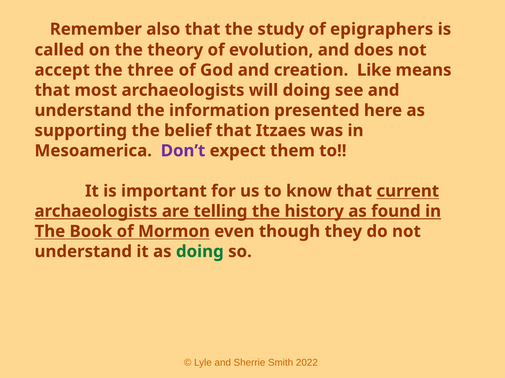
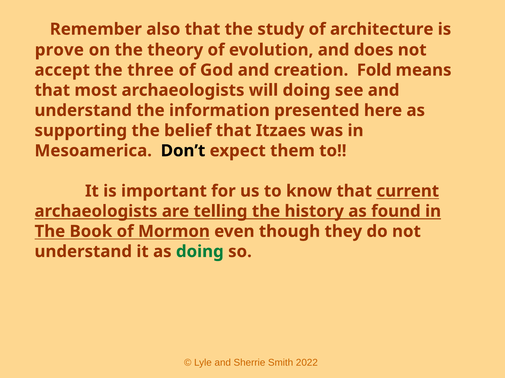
epigraphers: epigraphers -> architecture (382, 29)
called: called -> prove (59, 50)
Like: Like -> Fold (374, 70)
Don’t colour: purple -> black (183, 151)
